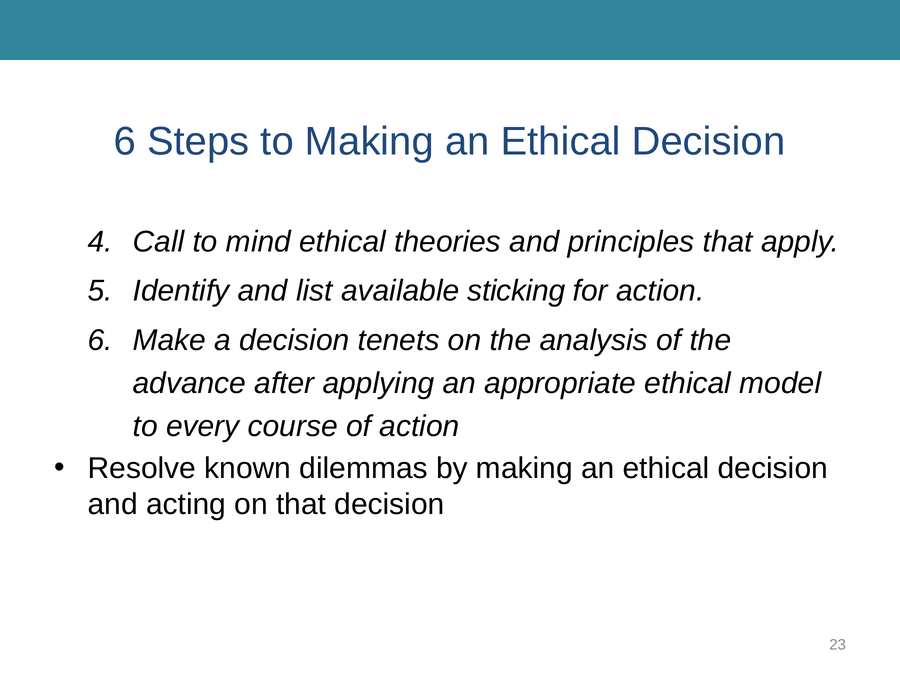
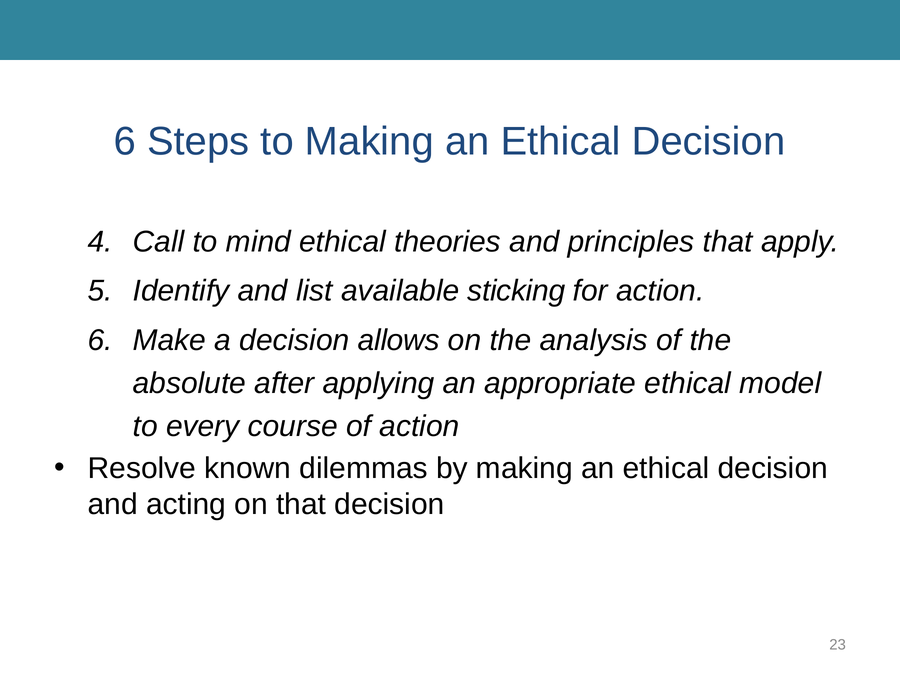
tenets: tenets -> allows (399, 340)
advance: advance -> absolute (189, 383)
